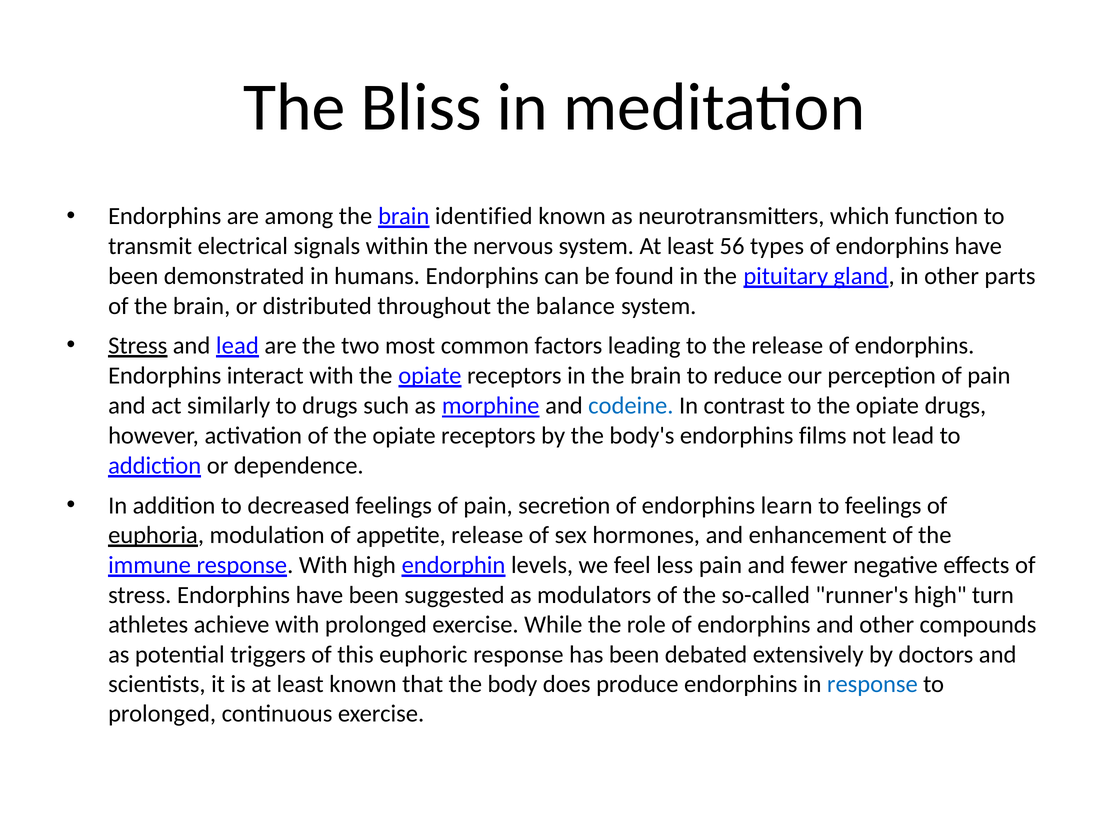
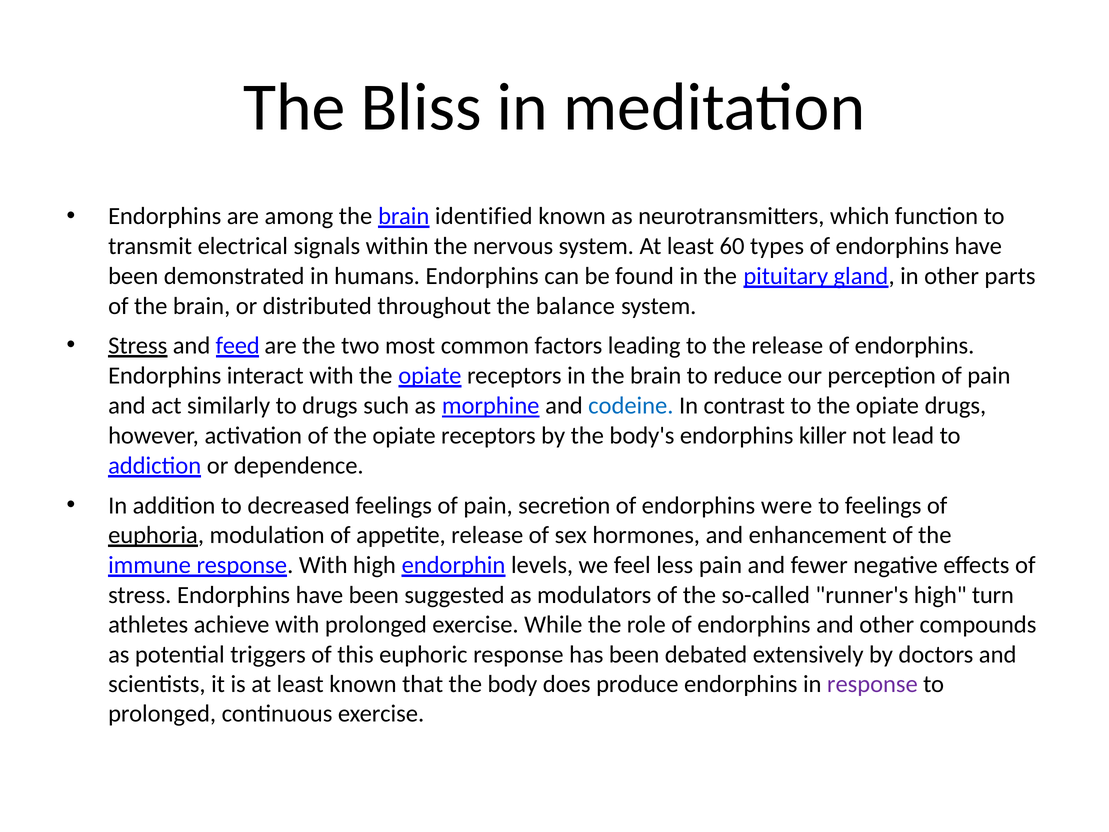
56: 56 -> 60 (732, 246)
and lead: lead -> feed (238, 345)
films: films -> killer (823, 436)
learn: learn -> were (787, 505)
response colour: blue -> purple (872, 684)
